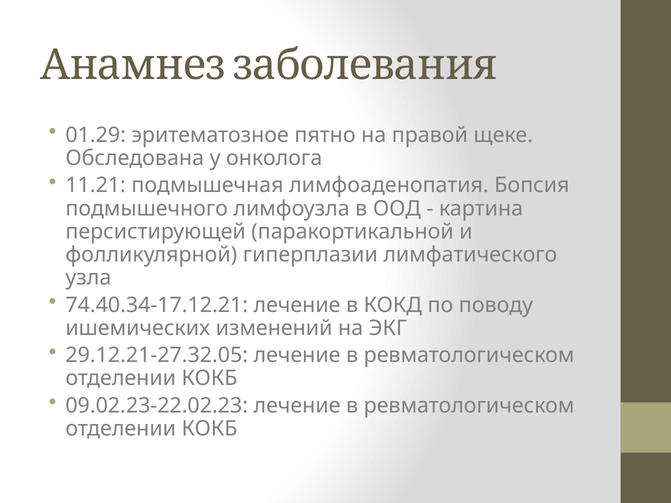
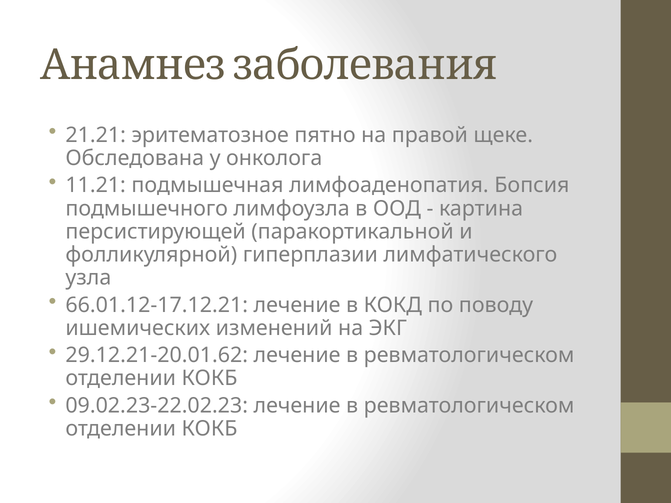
01.29: 01.29 -> 21.21 (96, 135)
74.40.34-17.12.21: 74.40.34-17.12.21 -> 66.01.12-17.12.21 (157, 305)
29.12.21-27.32.05: 29.12.21-27.32.05 -> 29.12.21-20.01.62 (157, 355)
